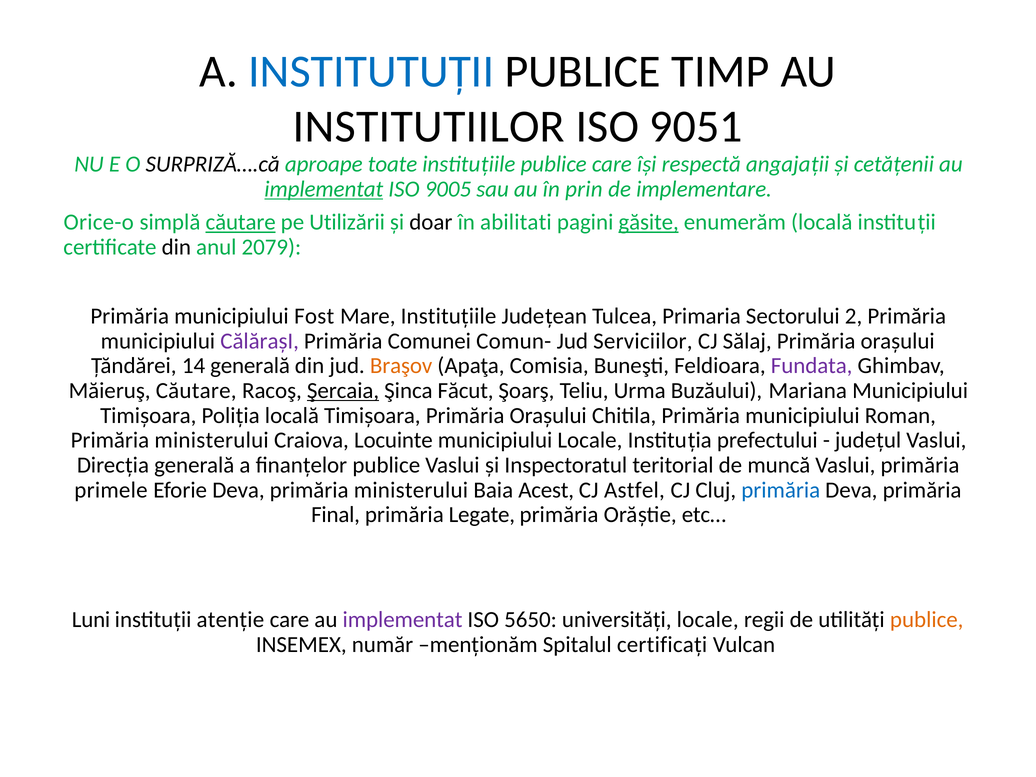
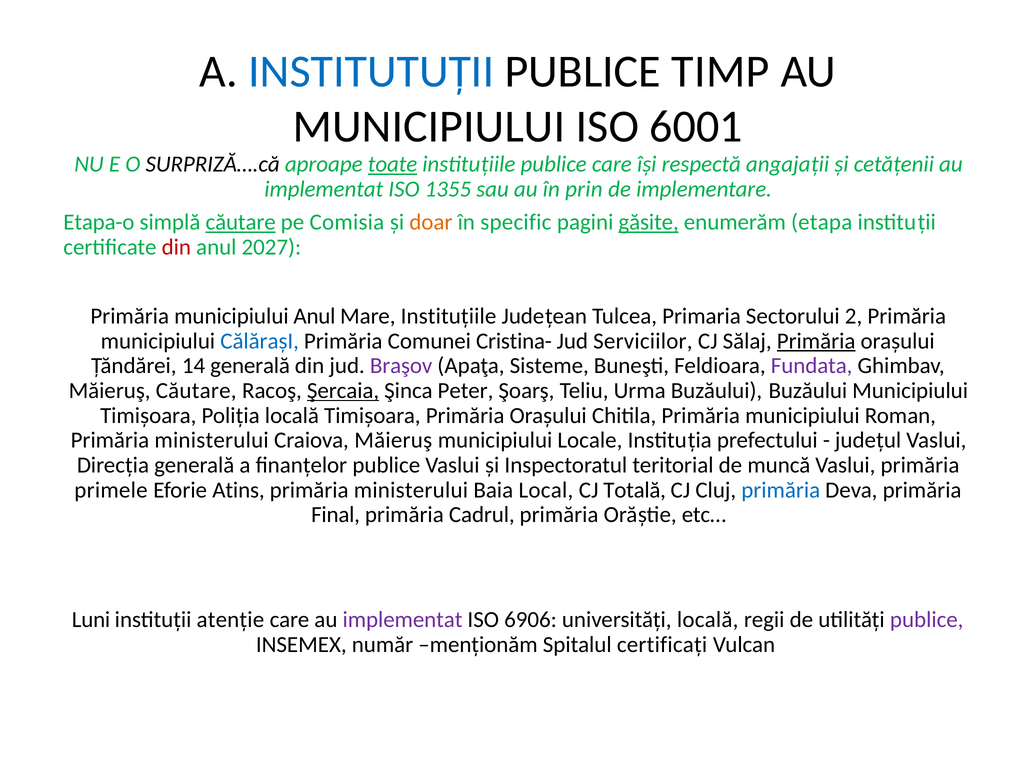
INSTITUTIILOR: INSTITUTIILOR -> MUNICIPIULUI (429, 127)
9051: 9051 -> 6001 (696, 127)
toate underline: none -> present (393, 164)
implementat underline: present -> none (324, 189)
9005: 9005 -> 1355 (448, 189)
Orice-o: Orice-o -> Etapa-o (99, 222)
Utilizării: Utilizării -> Comisia (347, 222)
doar colour: black -> orange (431, 222)
abilitati: abilitati -> specific (516, 222)
enumerăm locală: locală -> etapa (822, 222)
din colour: black -> red (176, 247)
2079: 2079 -> 2027 (271, 247)
municipiului Fost: Fost -> Anul (314, 316)
CălărașI colour: purple -> blue (260, 341)
Comun-: Comun- -> Cristina- (514, 341)
Primăria underline: none -> present (816, 341)
Braşov colour: orange -> purple (401, 366)
Comisia: Comisia -> Sisteme (549, 366)
Făcut: Făcut -> Peter (465, 391)
Buzăului Mariana: Mariana -> Buzăului (808, 391)
Craiova Locuinte: Locuinte -> Măieruş (393, 440)
Eforie Deva: Deva -> Atins (238, 490)
Acest: Acest -> Local (546, 490)
Astfel: Astfel -> Totală (635, 490)
Legate: Legate -> Cadrul (482, 515)
5650: 5650 -> 6906 (531, 620)
universități locale: locale -> locală (708, 620)
publice colour: orange -> purple (927, 620)
